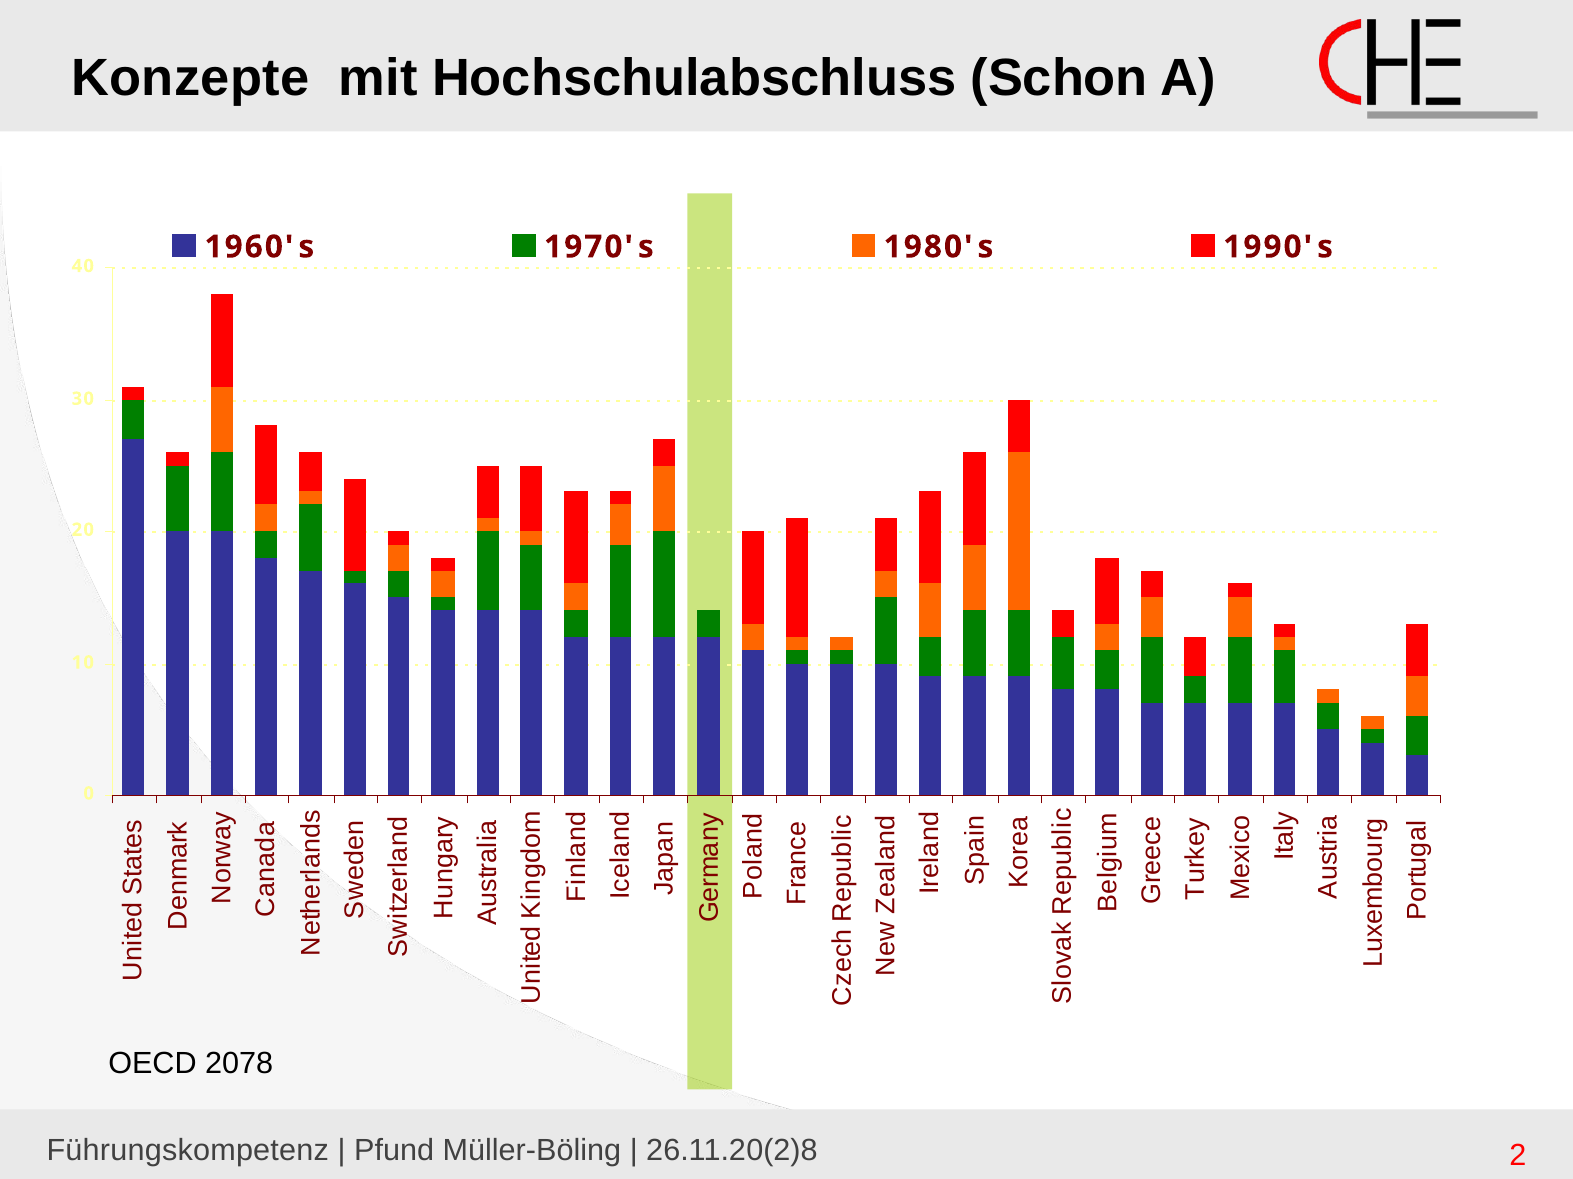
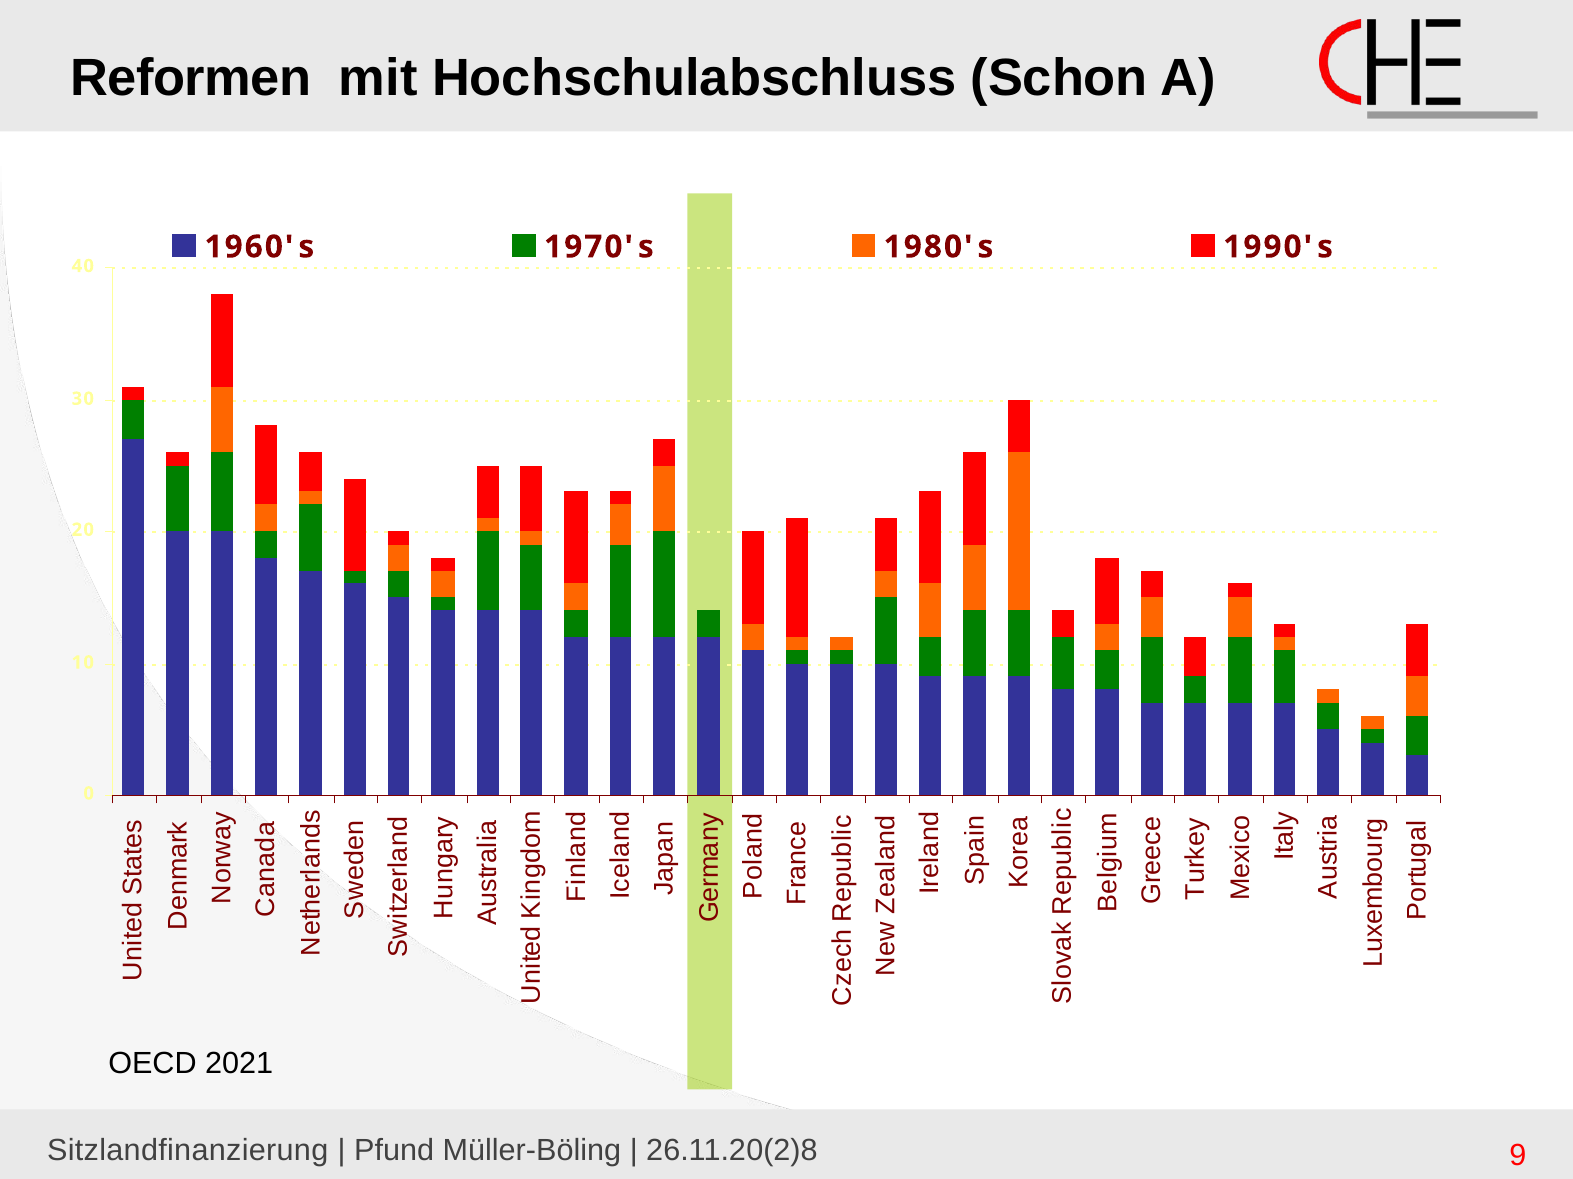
Konzepte: Konzepte -> Reformen (191, 78)
2078: 2078 -> 2021 (239, 1064)
Führungskompetenz: Führungskompetenz -> Sitzlandfinanzierung (188, 1151)
2: 2 -> 9 (1518, 1156)
